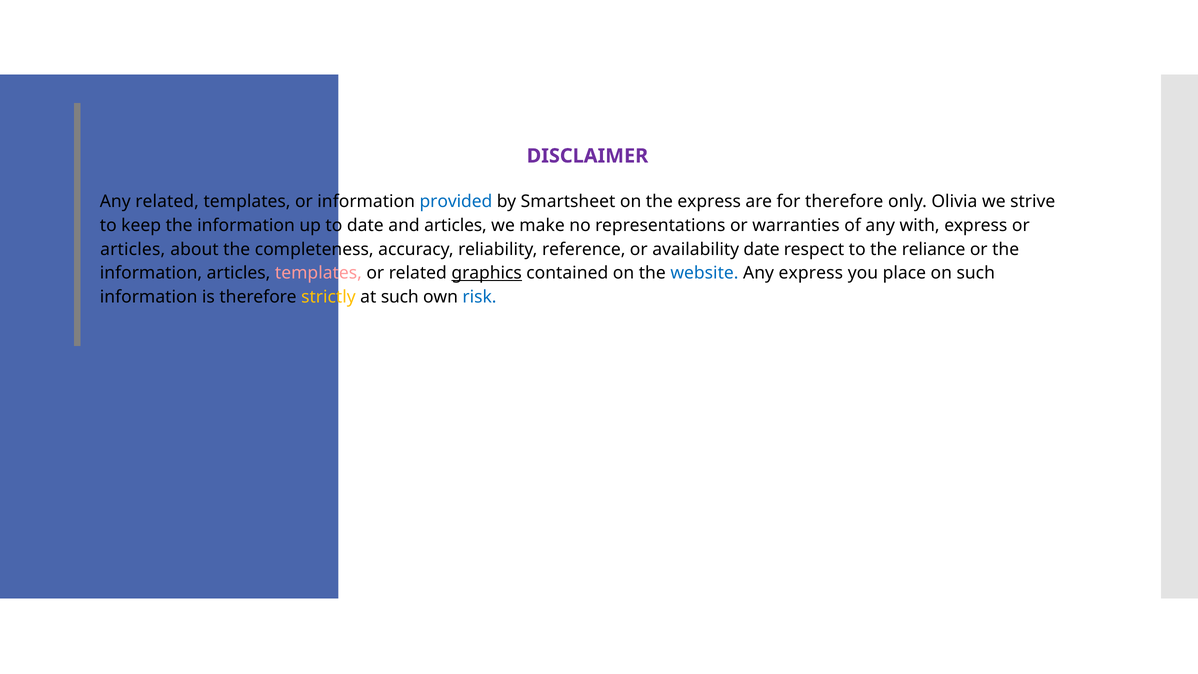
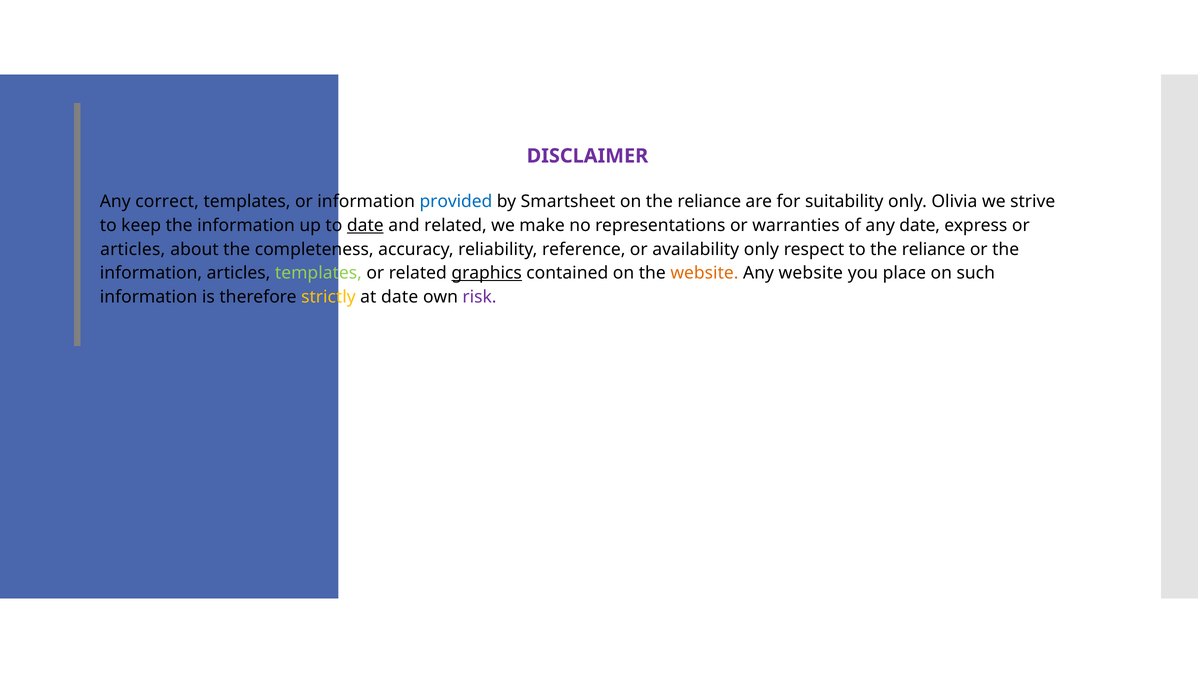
Any related: related -> correct (167, 202)
on the express: express -> reliance (709, 202)
for therefore: therefore -> suitability (844, 202)
date underline: none -> present (365, 225)
and articles: articles -> related (455, 225)
any with: with -> date (920, 225)
availability date: date -> only (761, 249)
templates colour: pink -> light green (318, 273)
website colour: blue -> orange (704, 273)
Any express: express -> website (811, 273)
at such: such -> date (400, 297)
risk colour: blue -> purple (479, 297)
